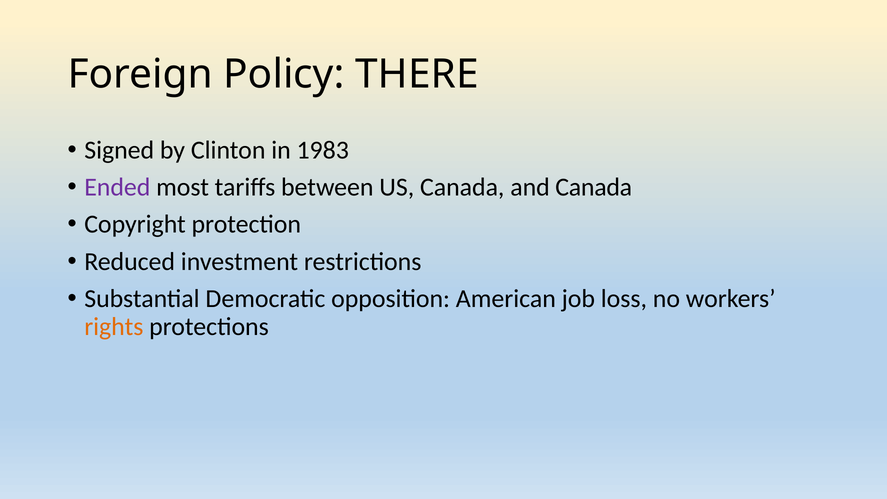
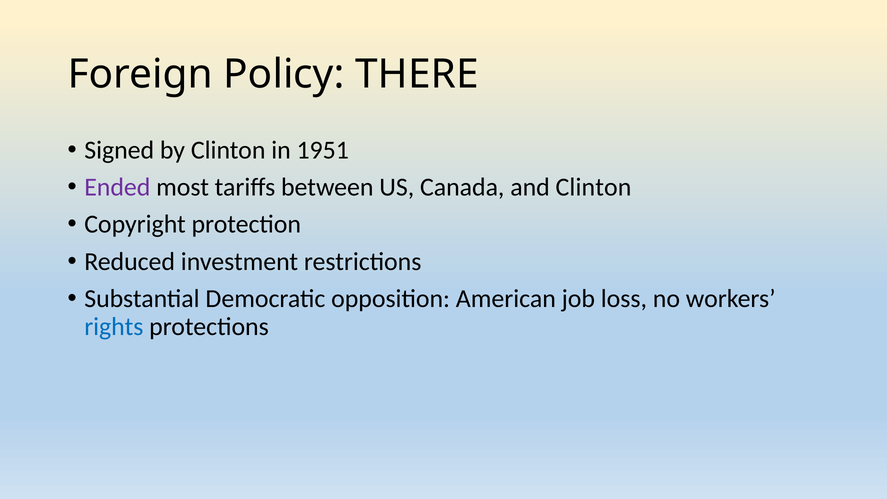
1983: 1983 -> 1951 (323, 150)
and Canada: Canada -> Clinton (593, 187)
rights colour: orange -> blue (114, 327)
